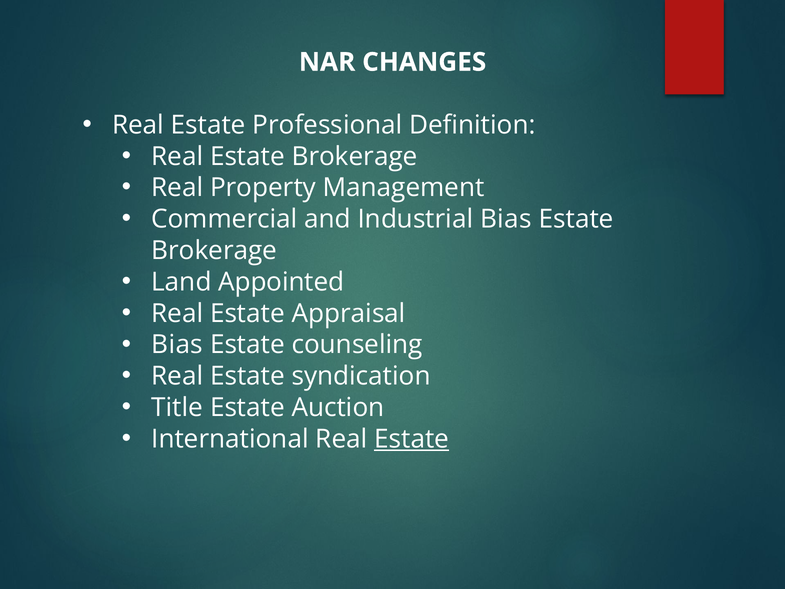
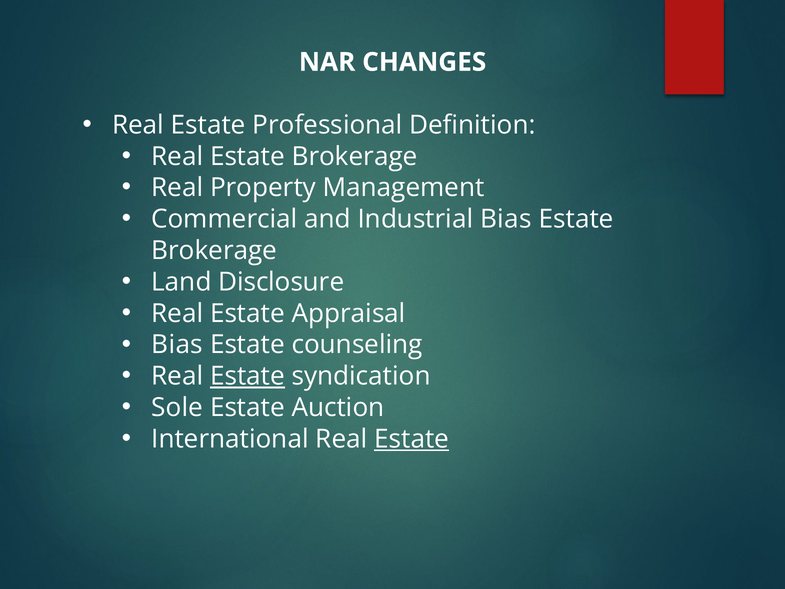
Appointed: Appointed -> Disclosure (281, 282)
Estate underline: none -> present (247, 376)
Title: Title -> Sole (177, 408)
